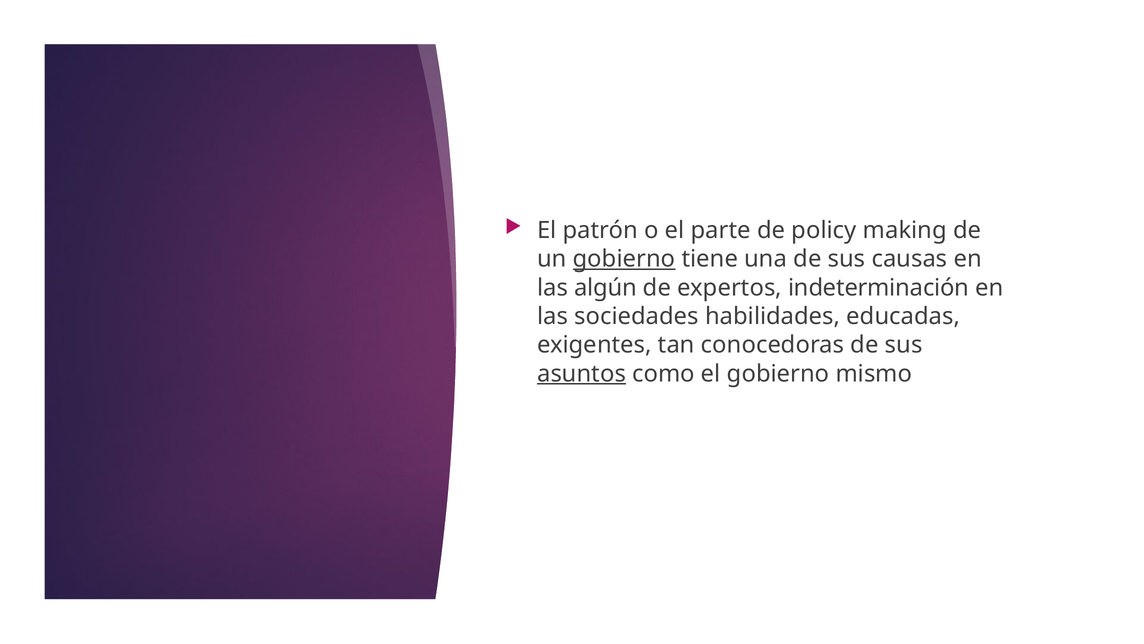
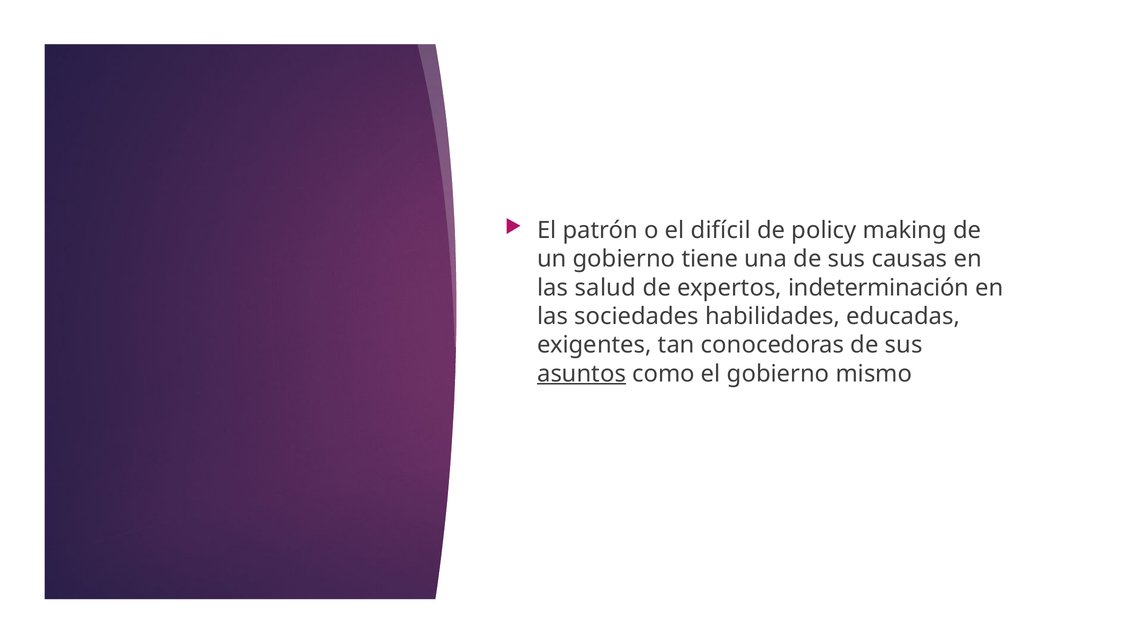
parte: parte -> difícil (721, 230)
gobierno underline: present -> none (624, 259)
algún: algún -> salud (605, 287)
